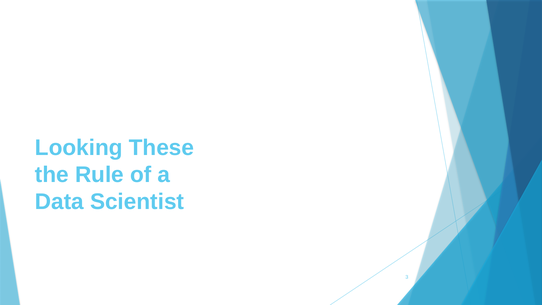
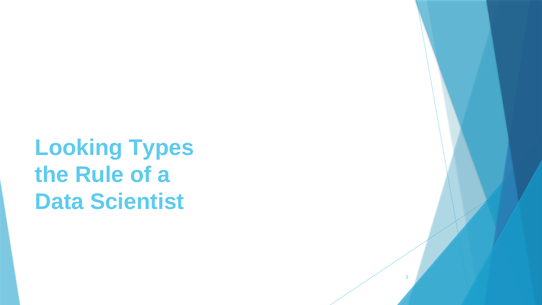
These: These -> Types (161, 148)
